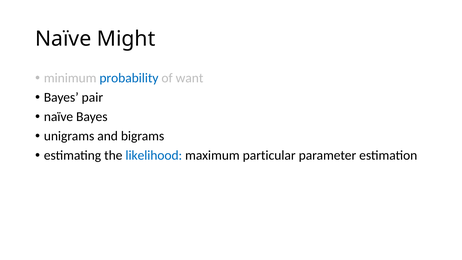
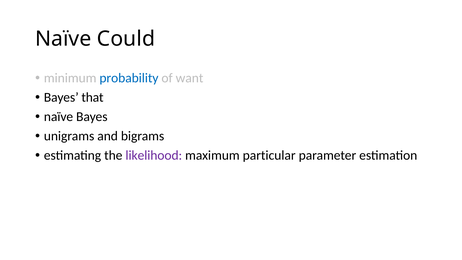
Might: Might -> Could (126, 39)
pair: pair -> that (92, 97)
likelihood colour: blue -> purple (154, 155)
